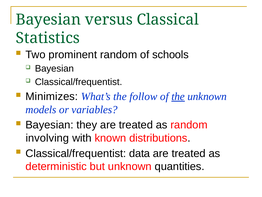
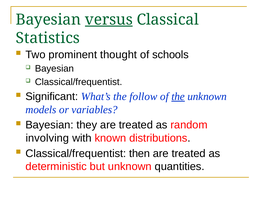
versus underline: none -> present (109, 20)
prominent random: random -> thought (119, 54)
Minimizes: Minimizes -> Significant (52, 96)
data: data -> then (140, 153)
